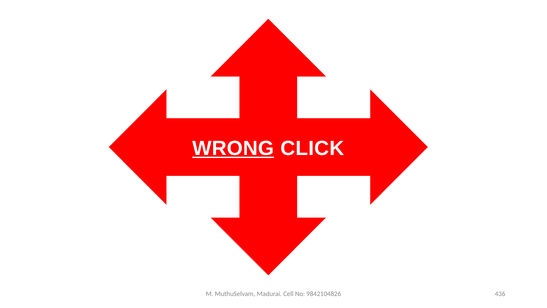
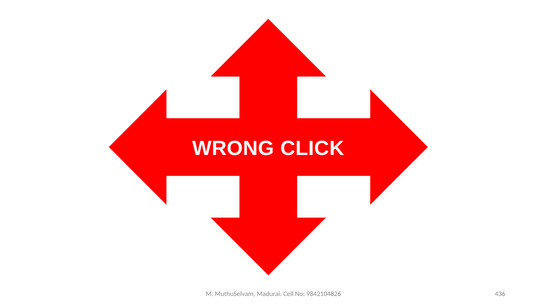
WRONG underline: present -> none (233, 148)
